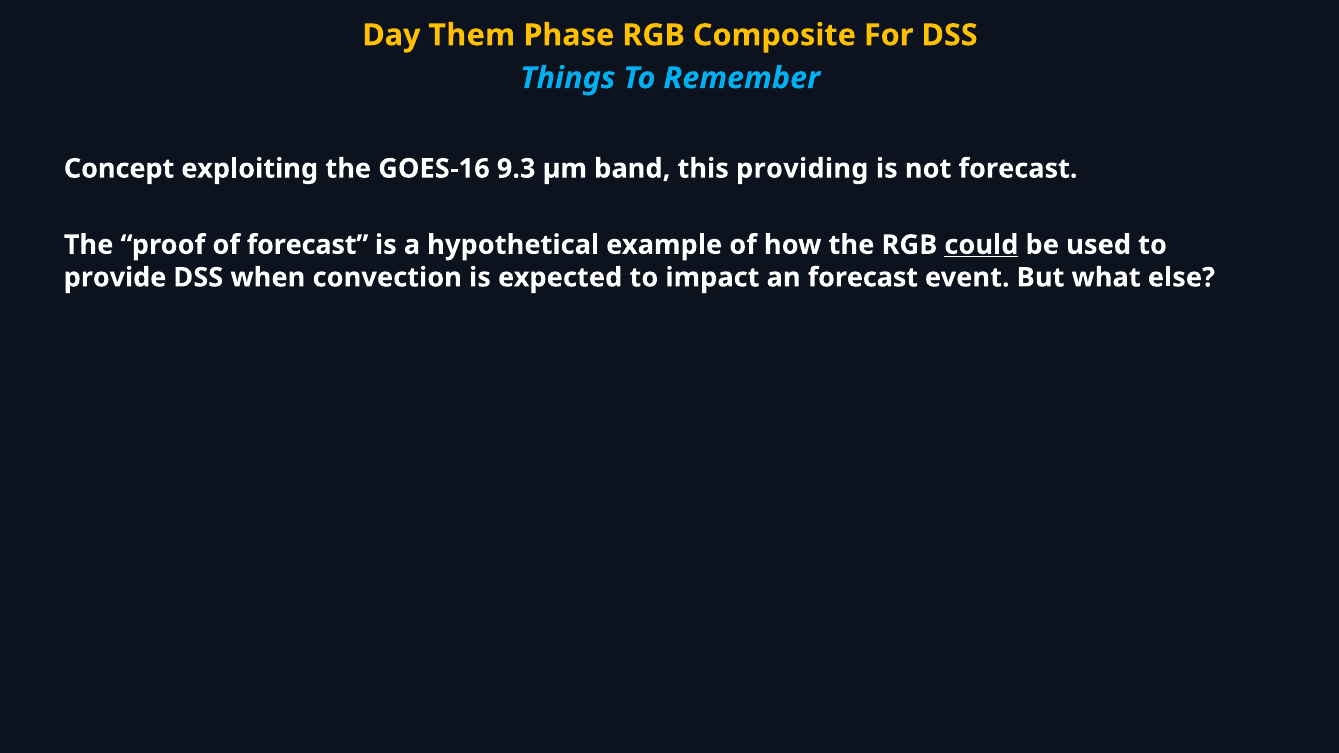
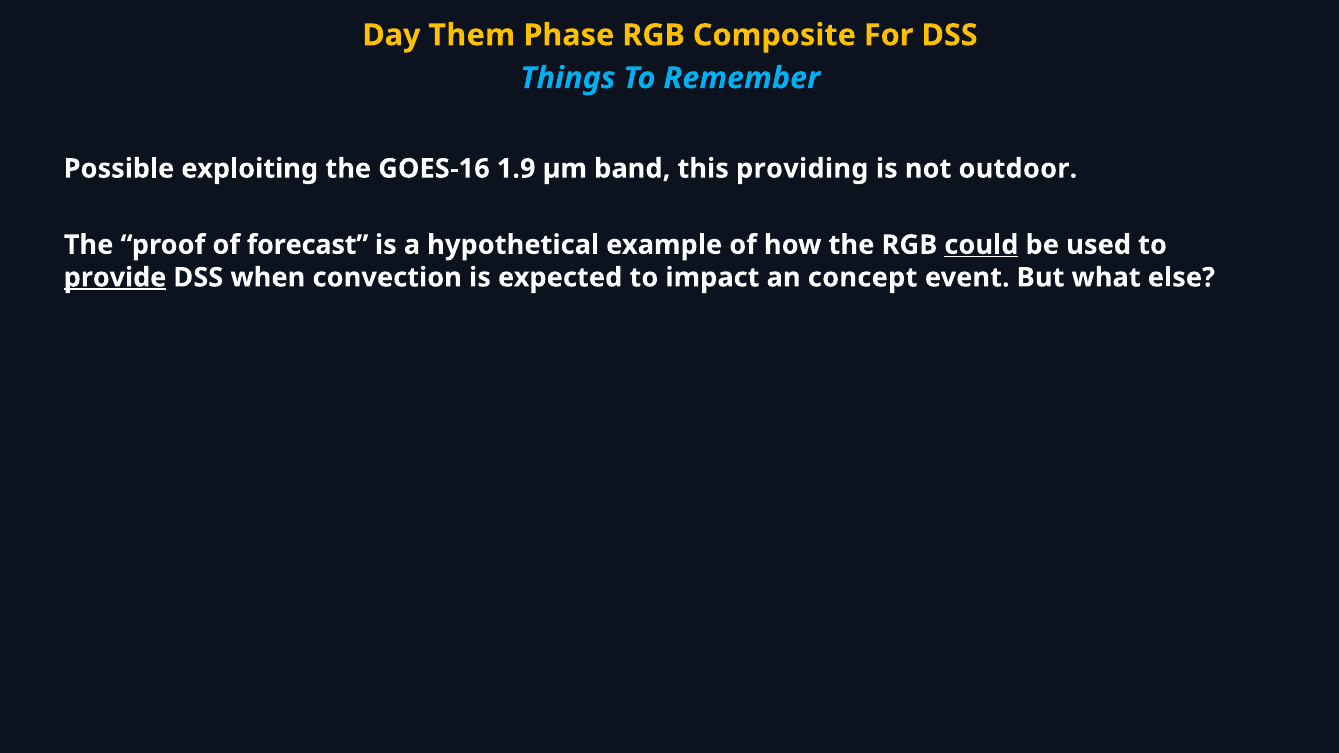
Concept: Concept -> Possible (119, 169)
9.3: 9.3 -> 1.9 (516, 169)
not forecast: forecast -> outdoor (1018, 169)
provide underline: none -> present (115, 278)
an forecast: forecast -> concept (863, 278)
